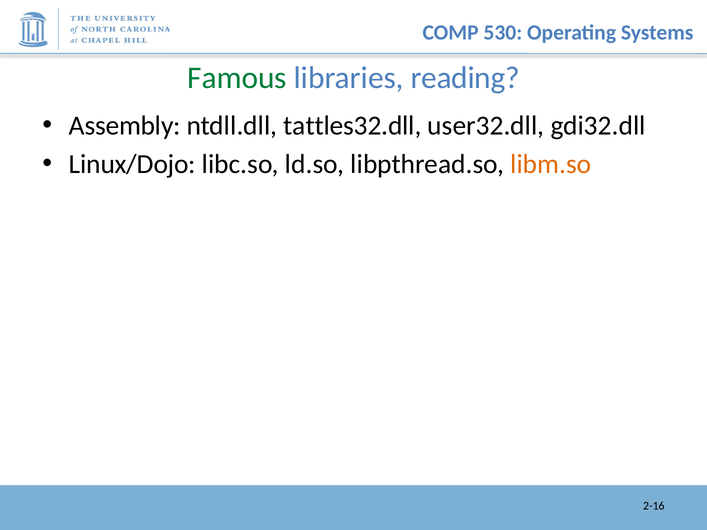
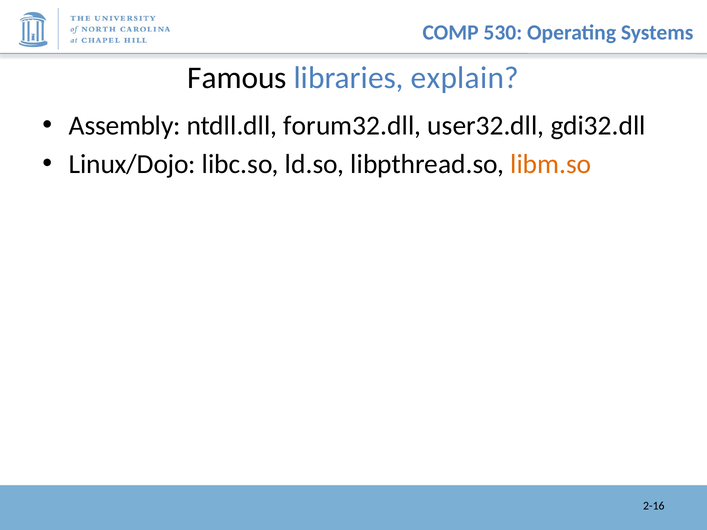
Famous colour: green -> black (237, 78)
reading: reading -> explain (465, 78)
tattles32.dll: tattles32.dll -> forum32.dll (352, 126)
